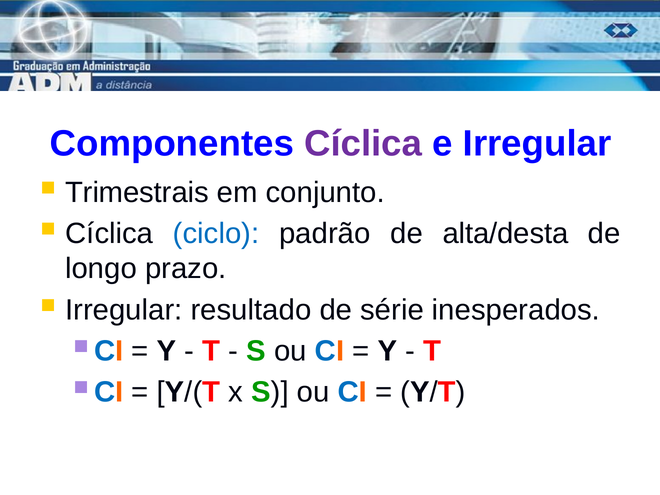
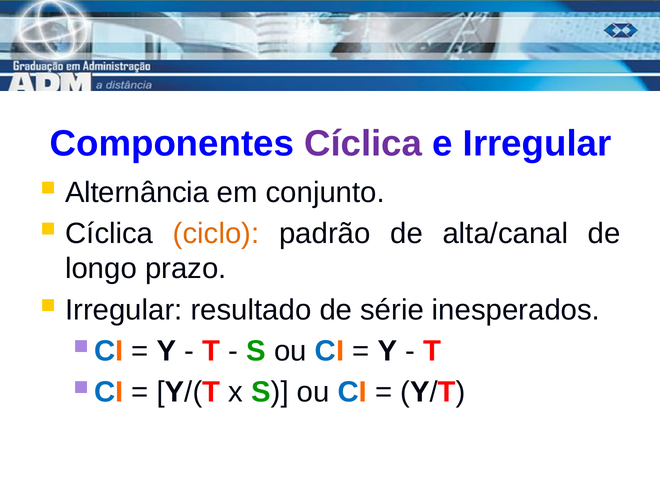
Trimestrais: Trimestrais -> Alternância (137, 193)
ciclo colour: blue -> orange (216, 234)
alta/desta: alta/desta -> alta/canal (505, 234)
